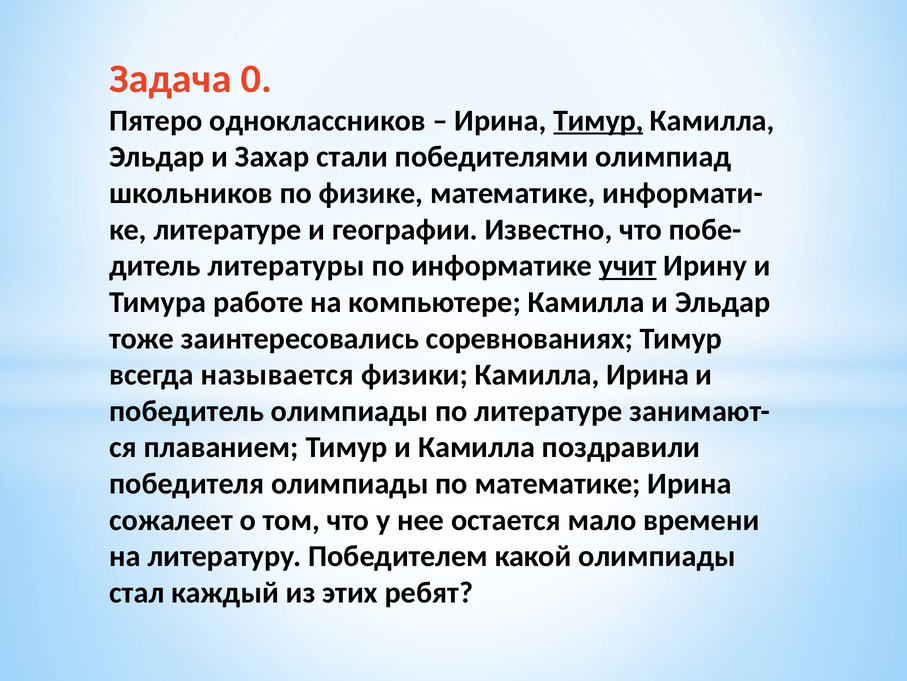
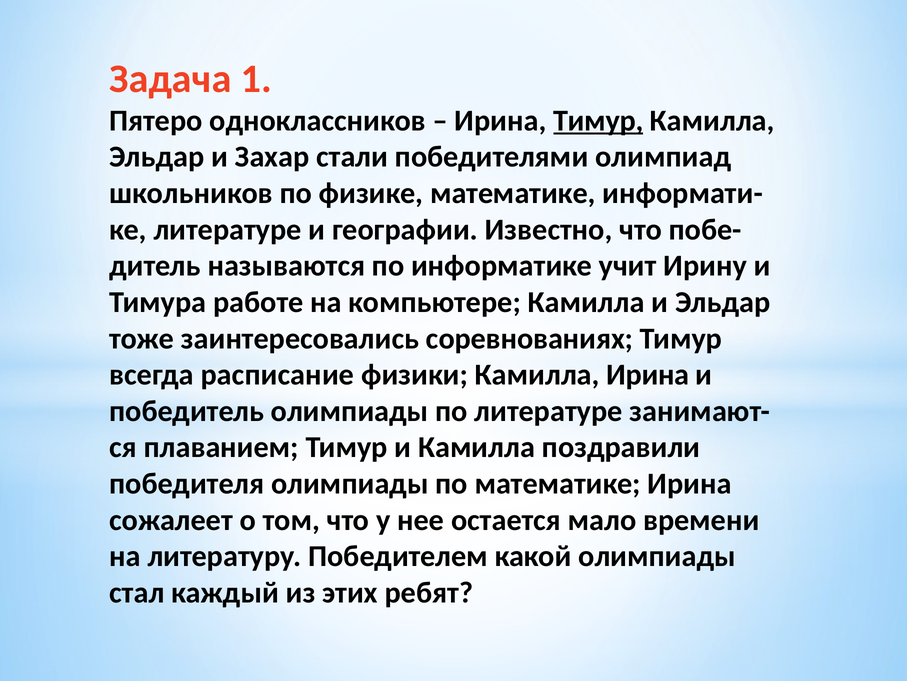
0: 0 -> 1 (256, 79)
литературы: литературы -> называются (286, 266)
учит underline: present -> none (628, 266)
называется: называется -> расписание (277, 374)
